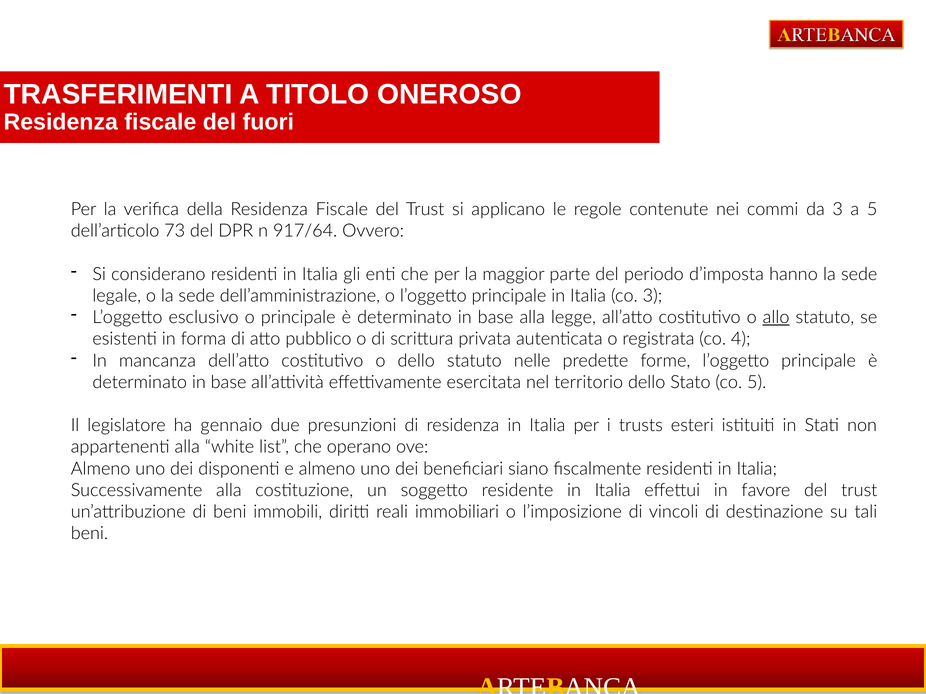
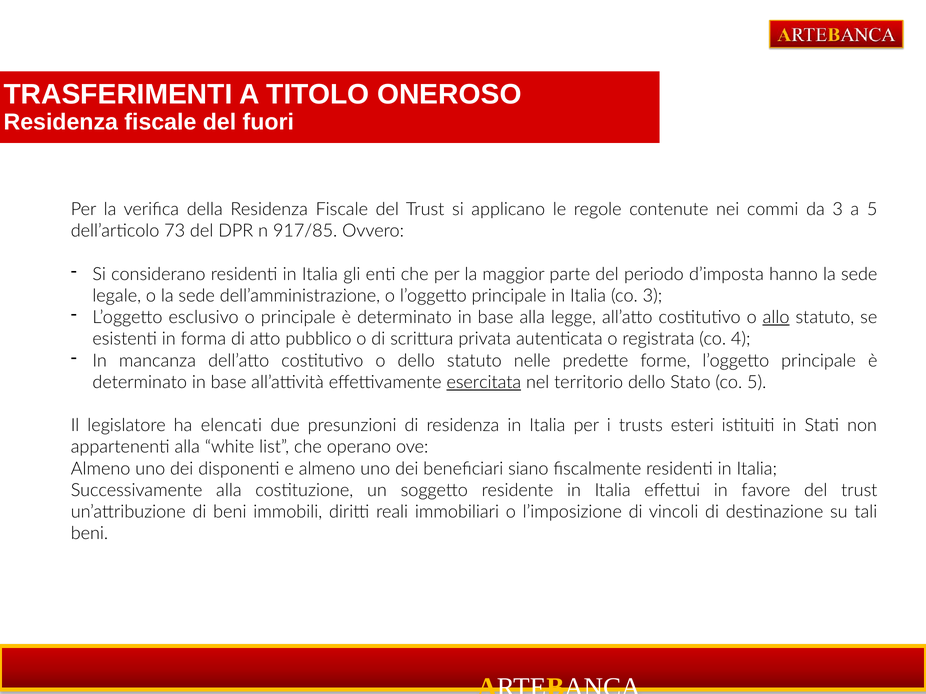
917/64: 917/64 -> 917/85 (305, 231)
esercitata underline: none -> present (484, 383)
gennaio: gennaio -> elencati (231, 426)
